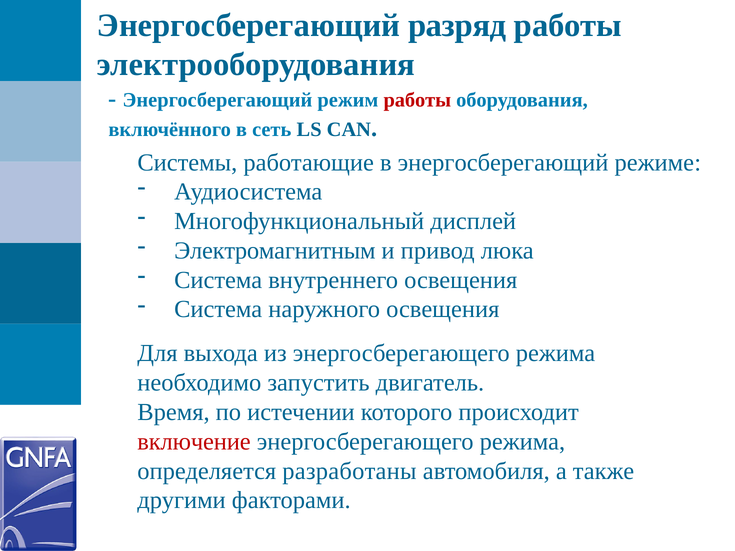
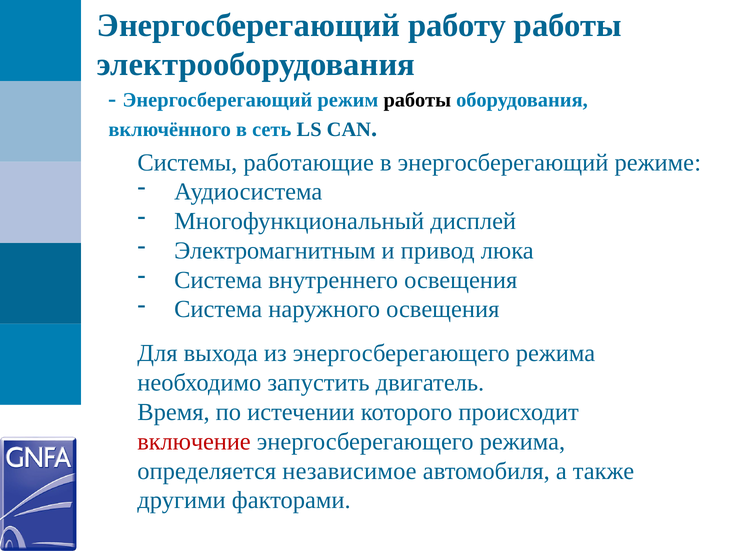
разряд: разряд -> работу (457, 26)
работы colour: red -> black (417, 100)
разработаны: разработаны -> независимое (349, 471)
